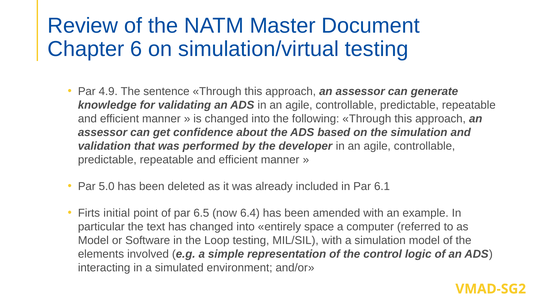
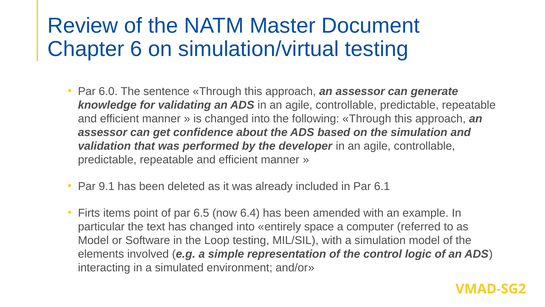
4.9: 4.9 -> 6.0 (108, 91)
5.0: 5.0 -> 9.1 (107, 186)
initial: initial -> items (117, 213)
